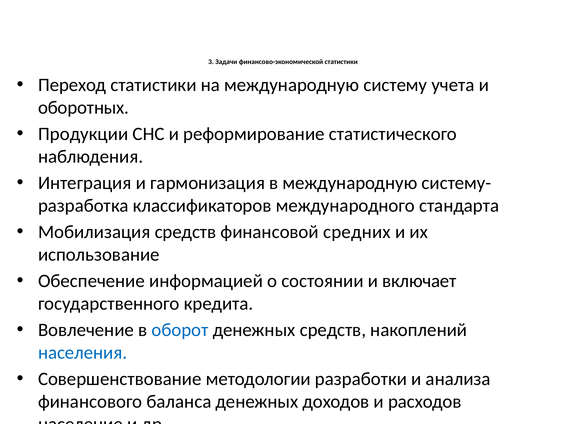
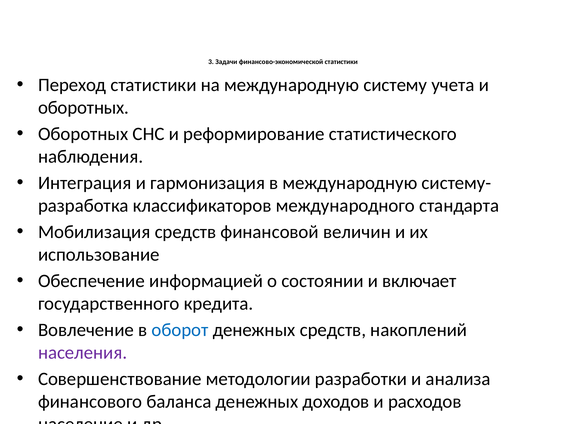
Продукции: Продукции -> Оборотных (83, 134)
средних: средних -> величин (357, 232)
населения colour: blue -> purple (83, 353)
